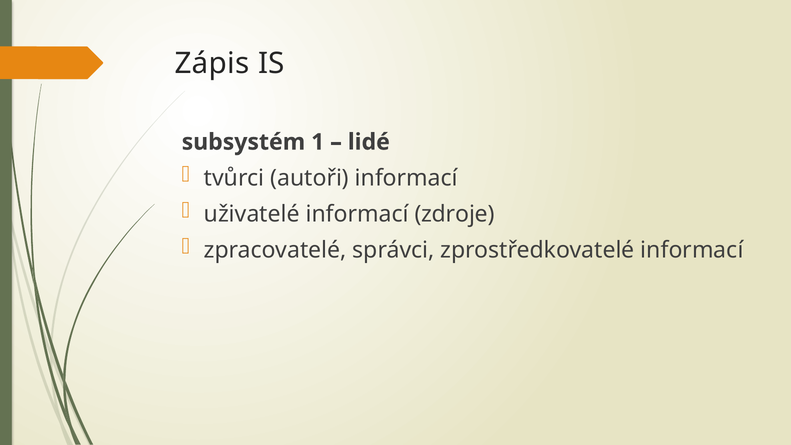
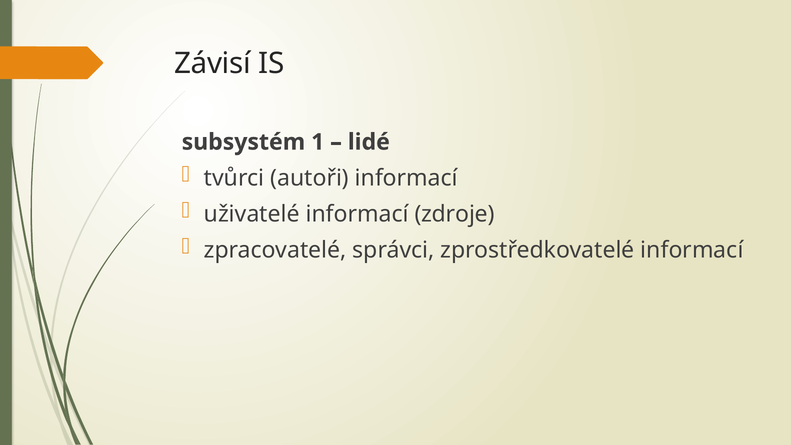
Zápis: Zápis -> Závisí (212, 63)
